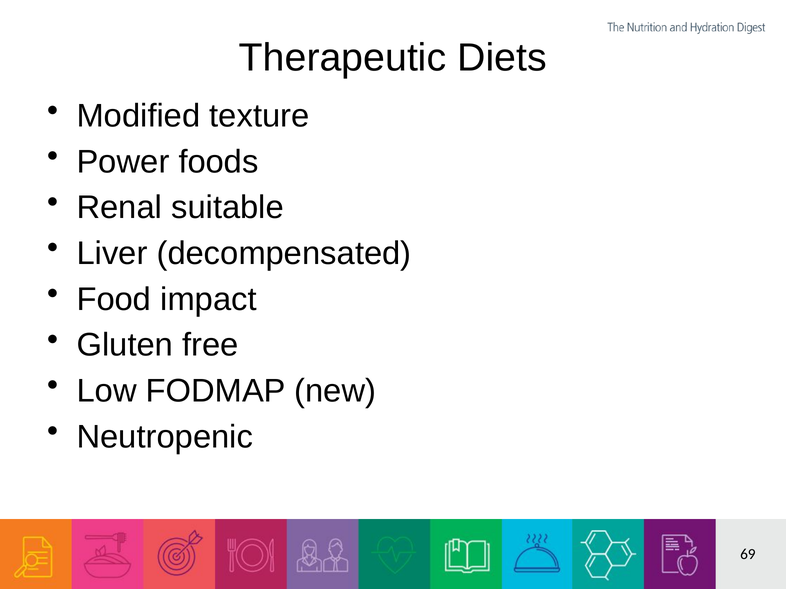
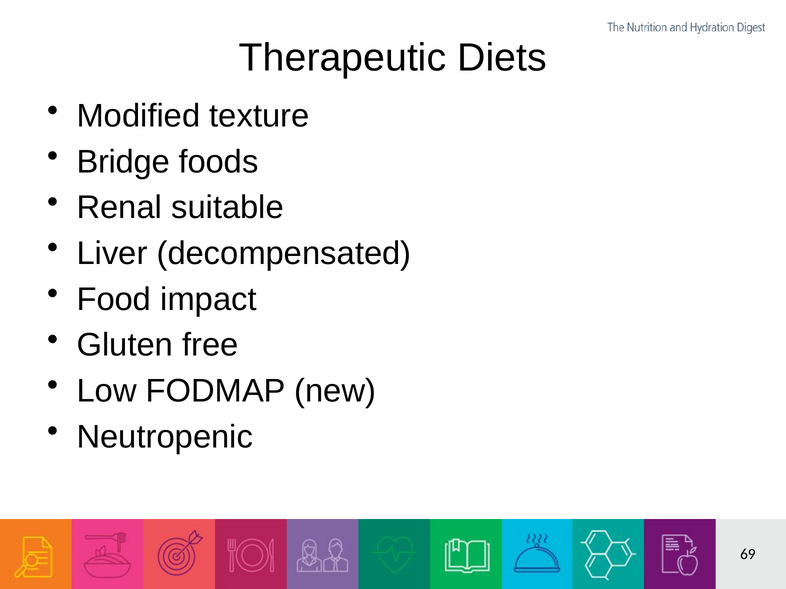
Power: Power -> Bridge (123, 162)
